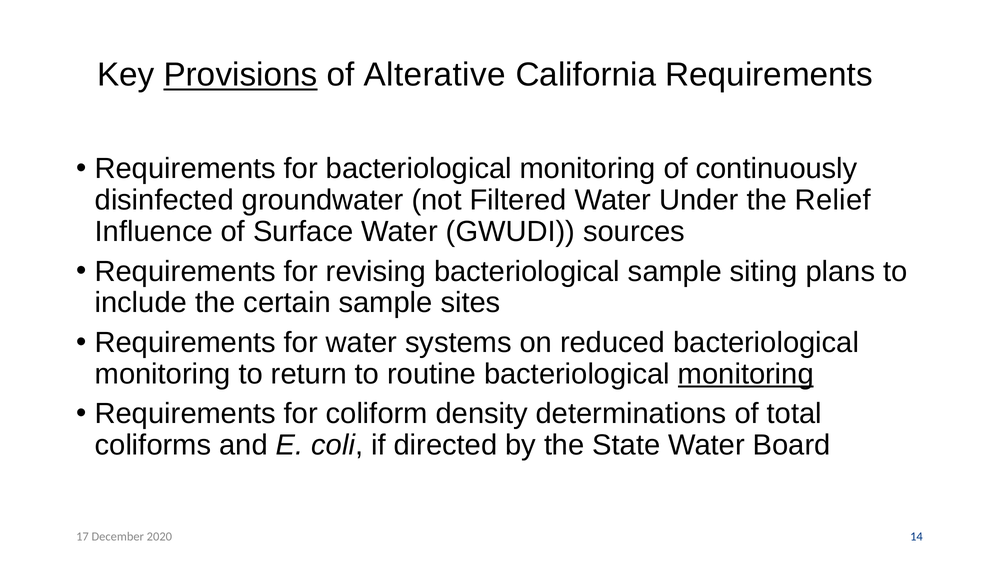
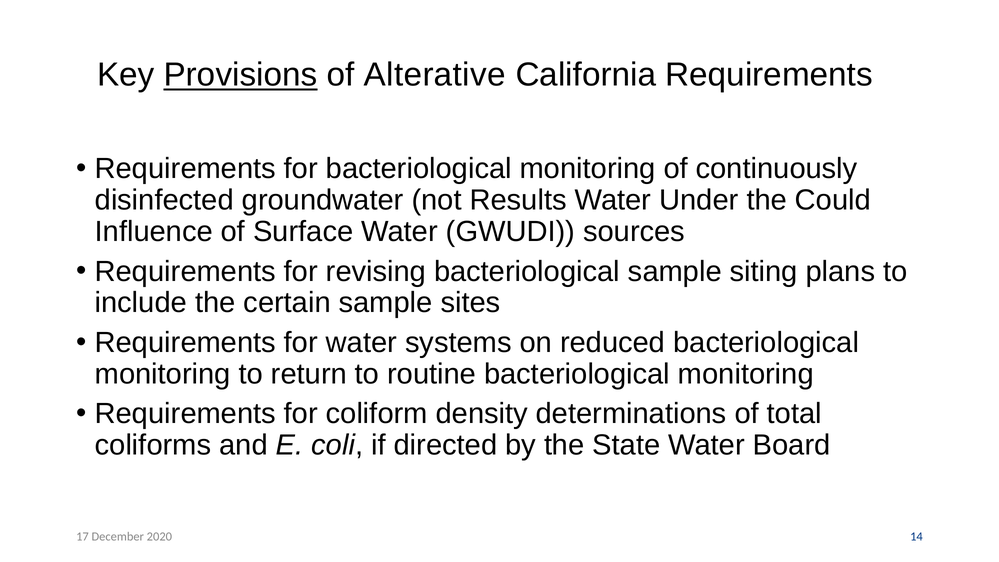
Filtered: Filtered -> Results (518, 200)
Relief: Relief -> Could (833, 200)
monitoring underline: present -> none (746, 374)
